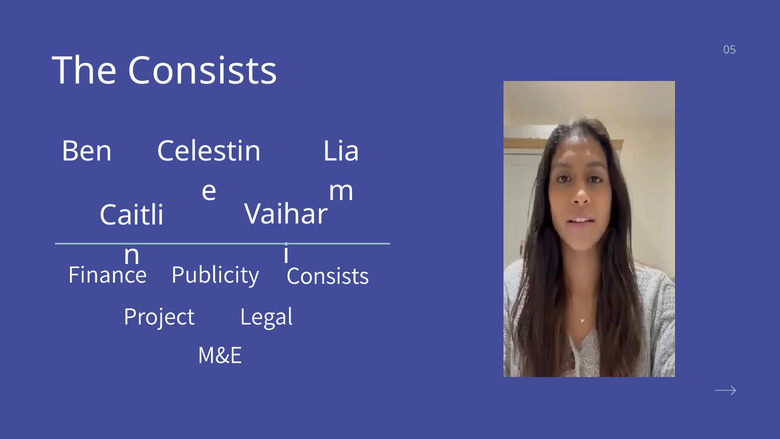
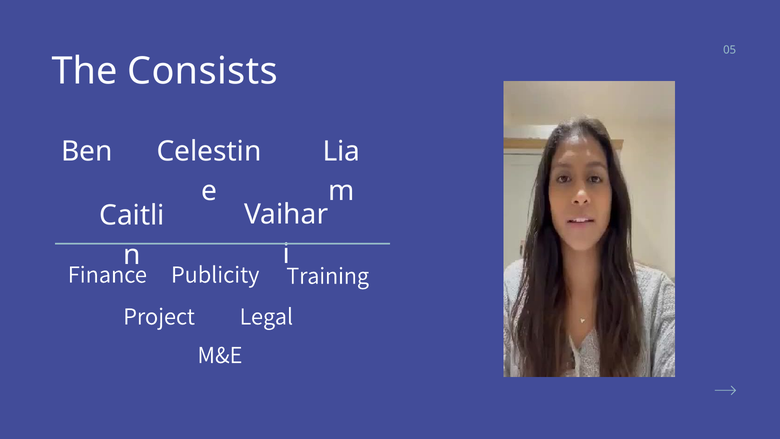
Consists: Consists -> Training (328, 276)
